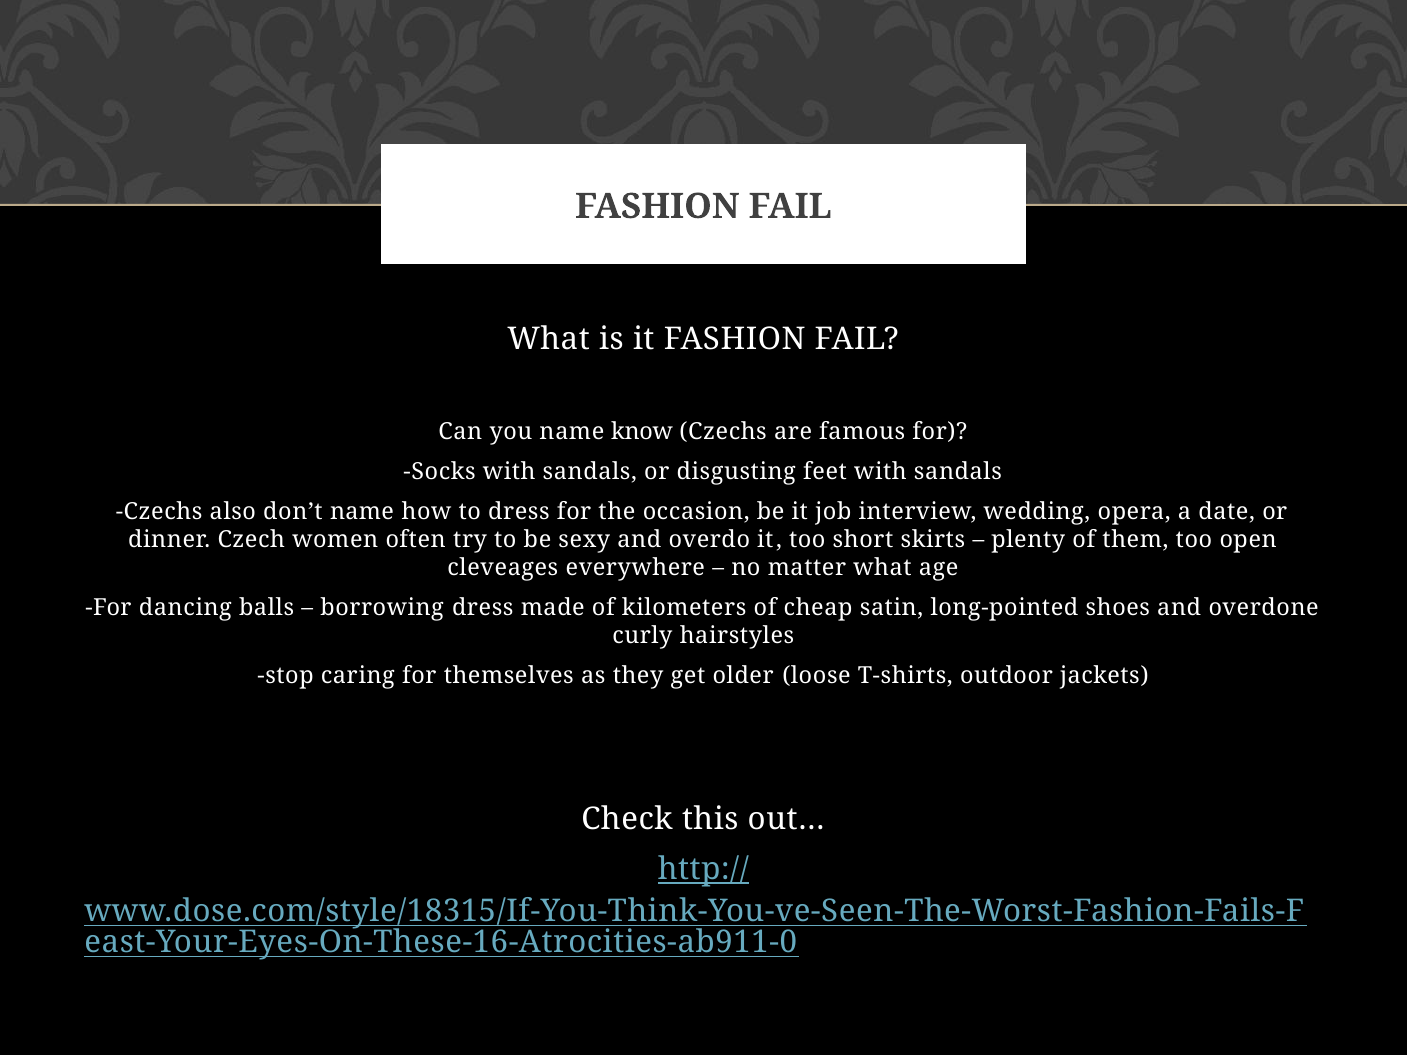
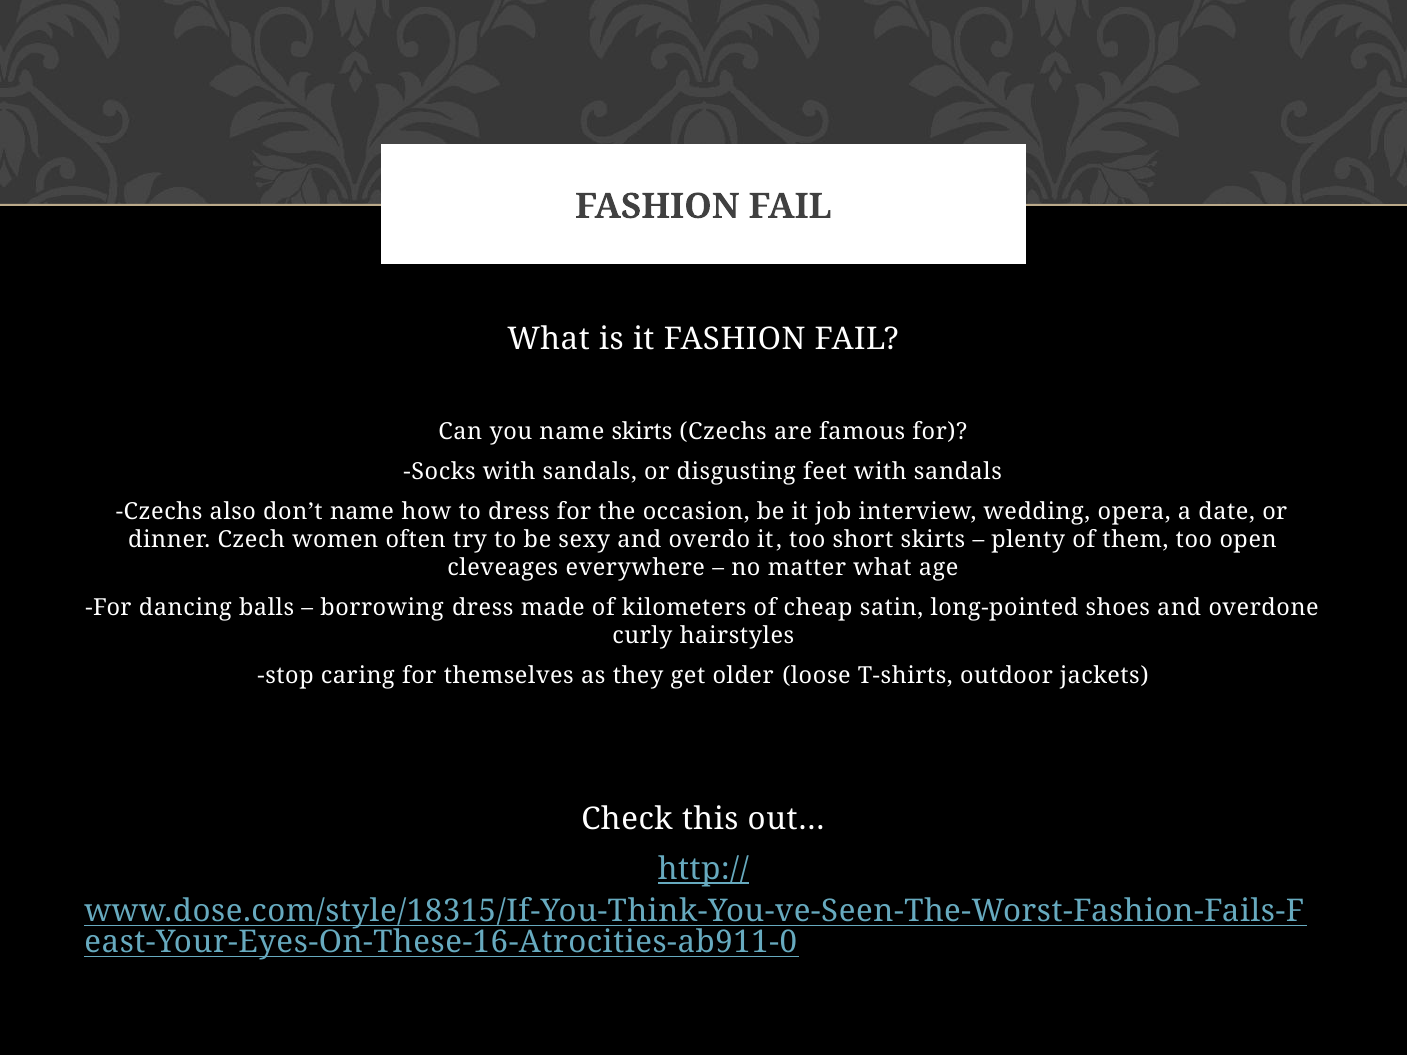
name know: know -> skirts (642, 432)
